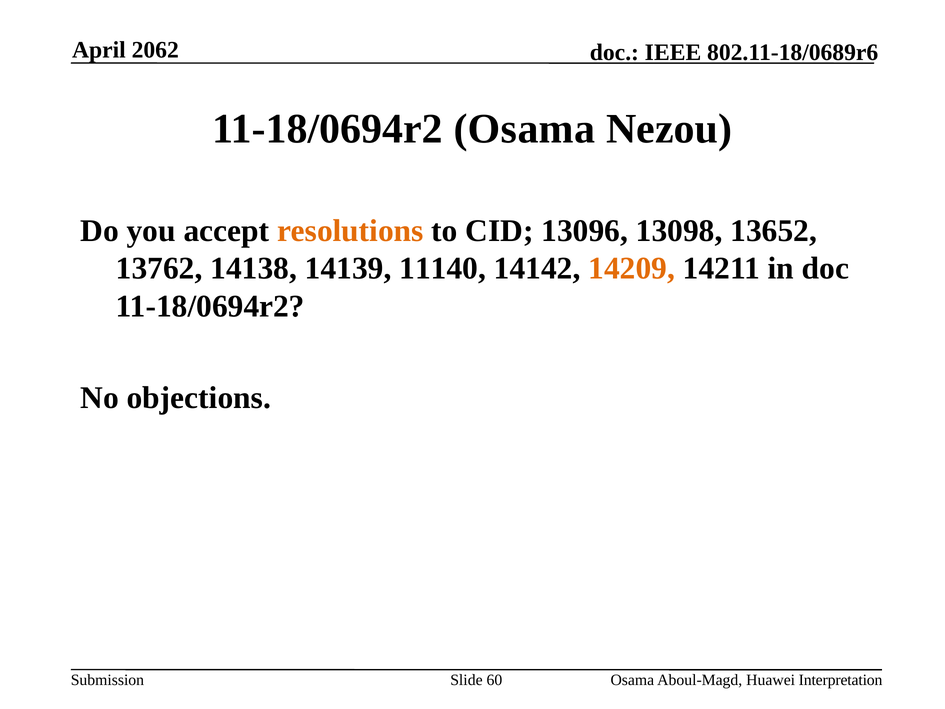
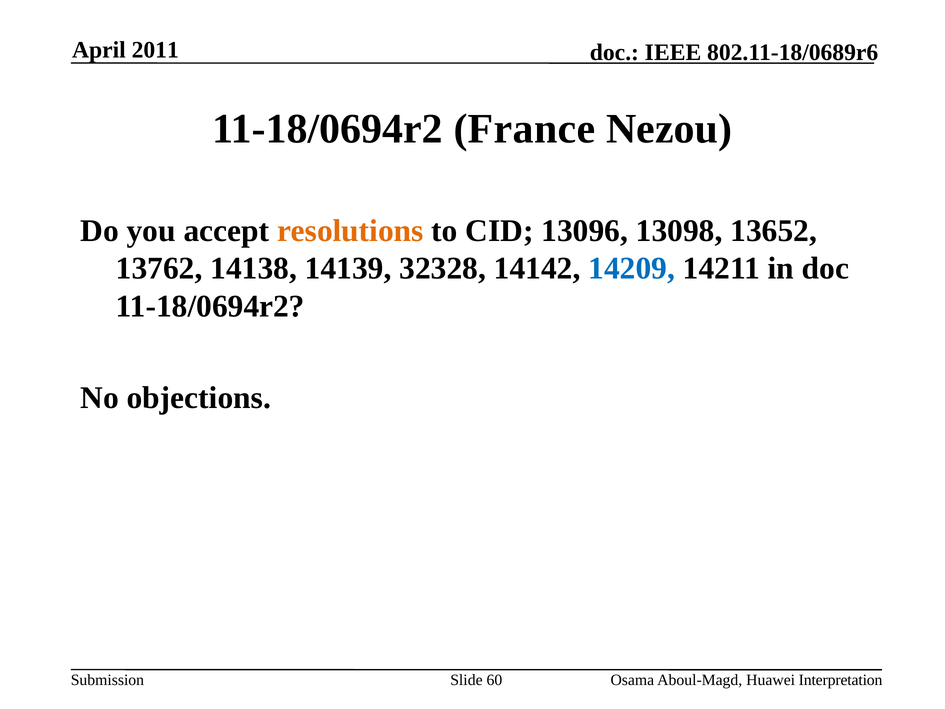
2062: 2062 -> 2011 (155, 50)
11-18/0694r2 Osama: Osama -> France (524, 129)
11140: 11140 -> 32328 (443, 268)
14209 colour: orange -> blue (632, 268)
